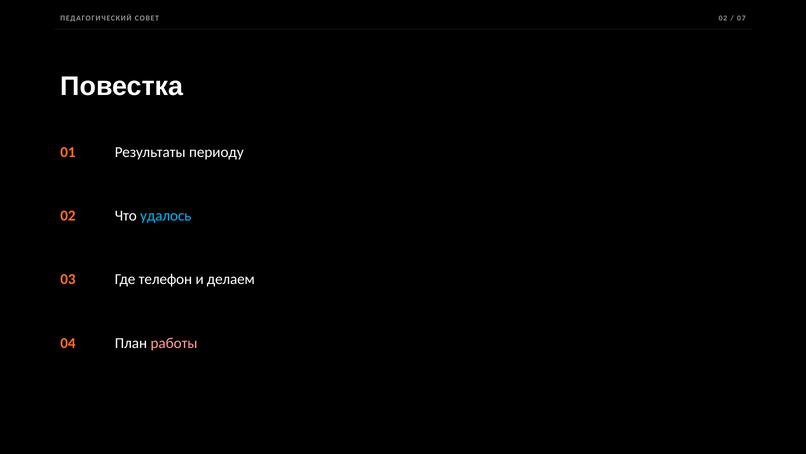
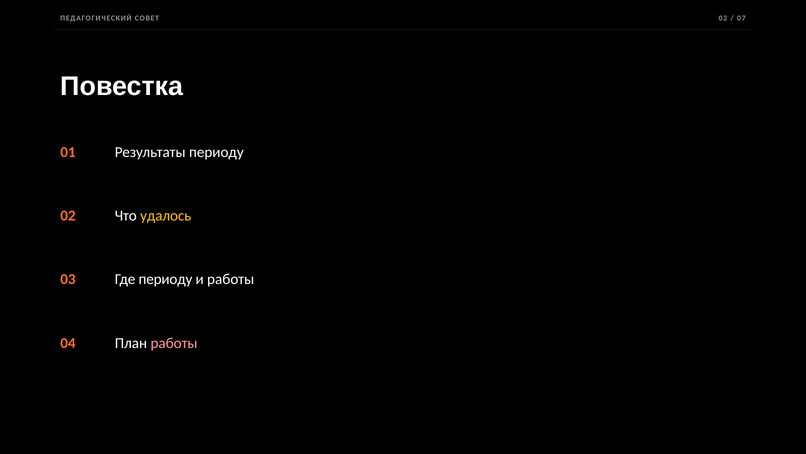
удалось colour: light blue -> yellow (166, 216)
Где телефон: телефон -> периоду (165, 279)
и делаем: делаем -> работы (231, 279)
